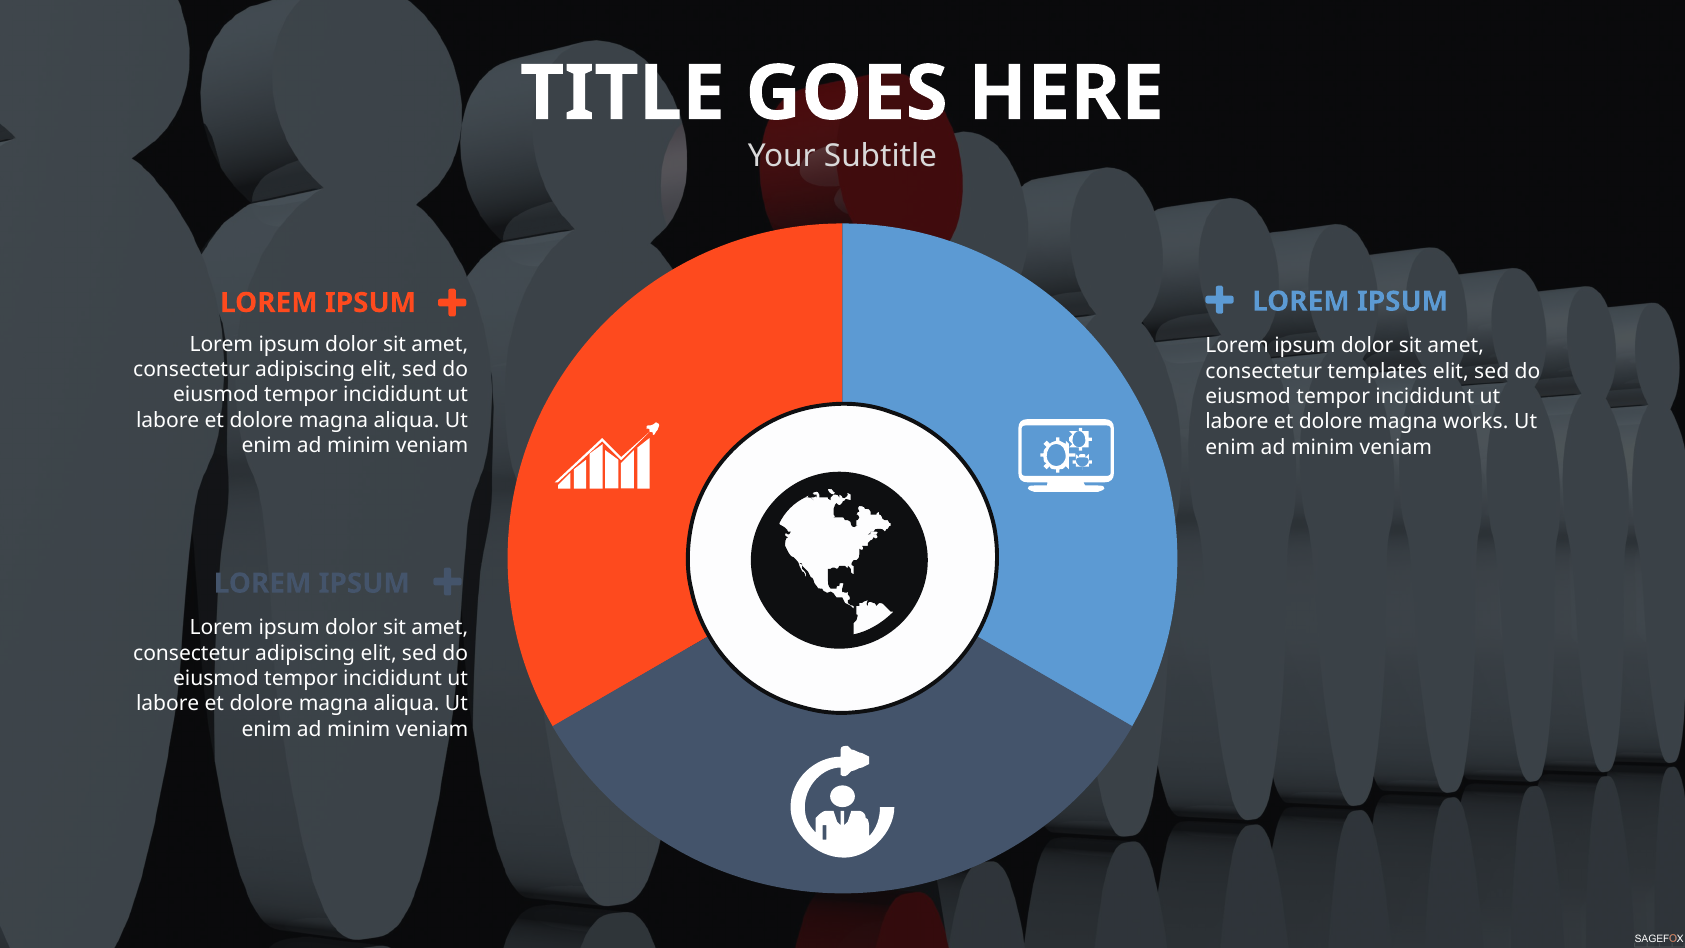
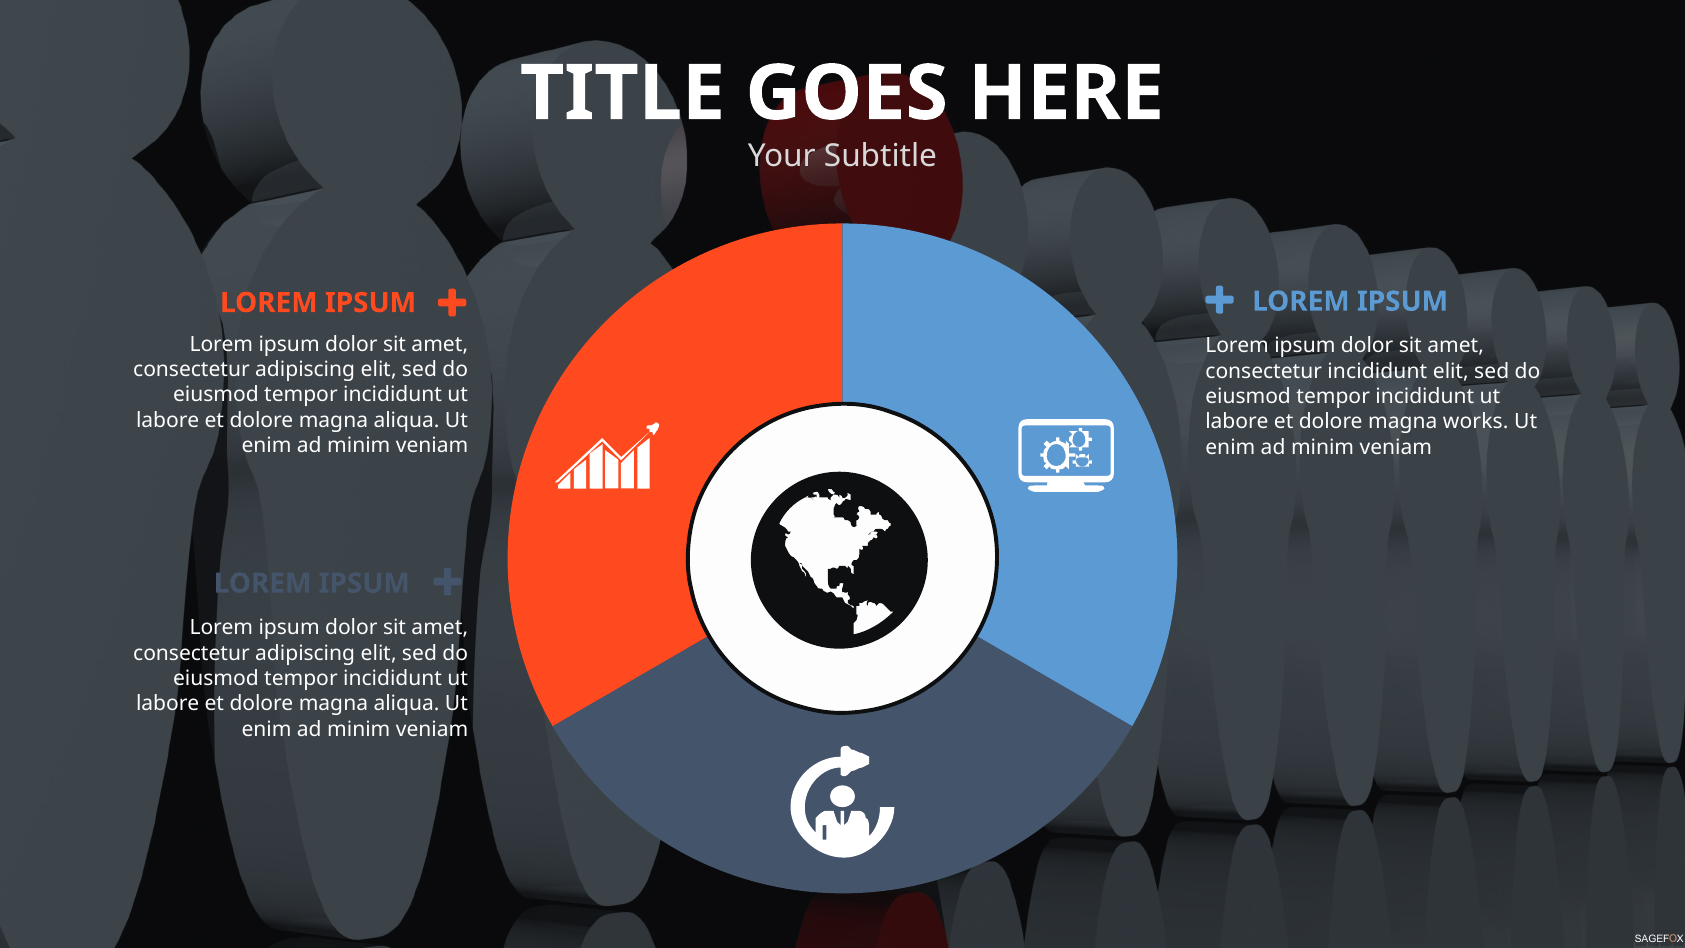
consectetur templates: templates -> incididunt (1377, 371)
